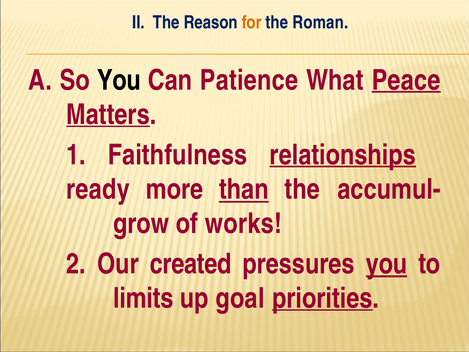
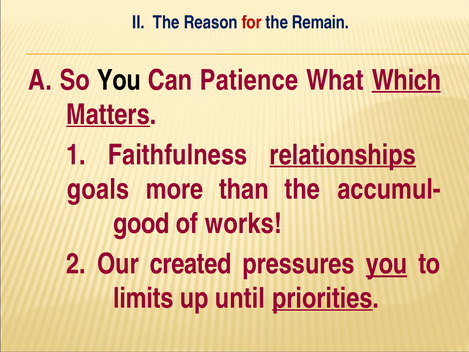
for colour: orange -> red (252, 22)
Roman: Roman -> Remain (320, 22)
Peace: Peace -> Which (406, 80)
ready: ready -> goals (98, 189)
than underline: present -> none (244, 189)
grow: grow -> good (141, 224)
goal: goal -> until (240, 298)
